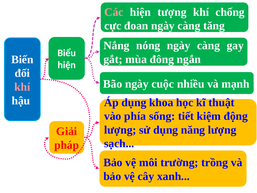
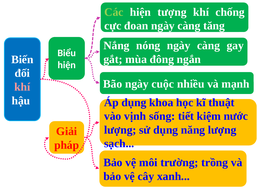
Các colour: pink -> light green (114, 12)
phía: phía -> vịnh (135, 116)
động: động -> nước (236, 116)
